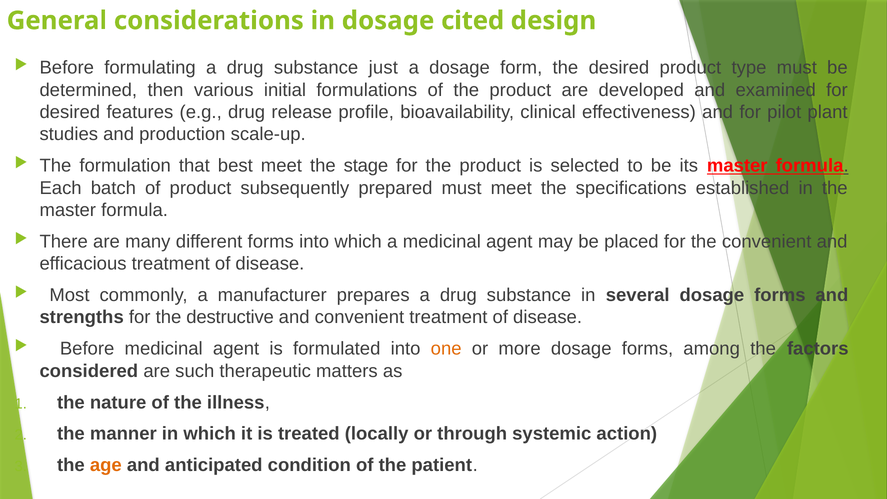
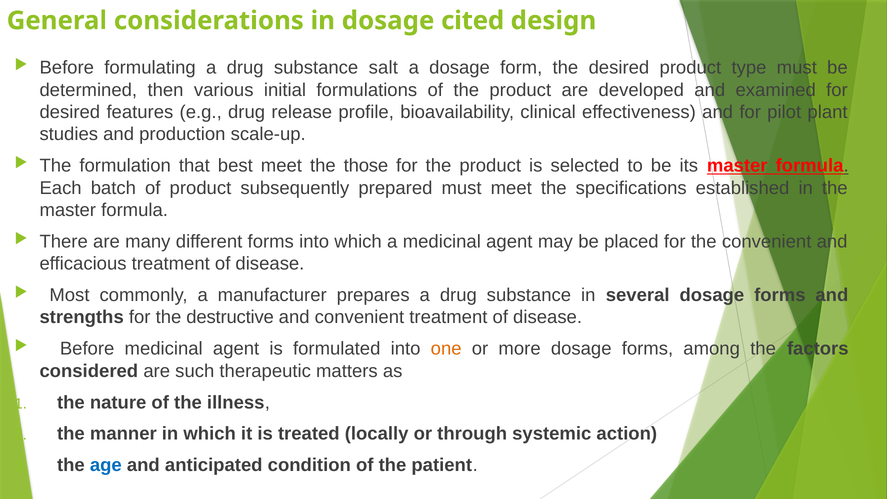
just: just -> salt (383, 68)
stage: stage -> those (366, 166)
age colour: orange -> blue (106, 465)
